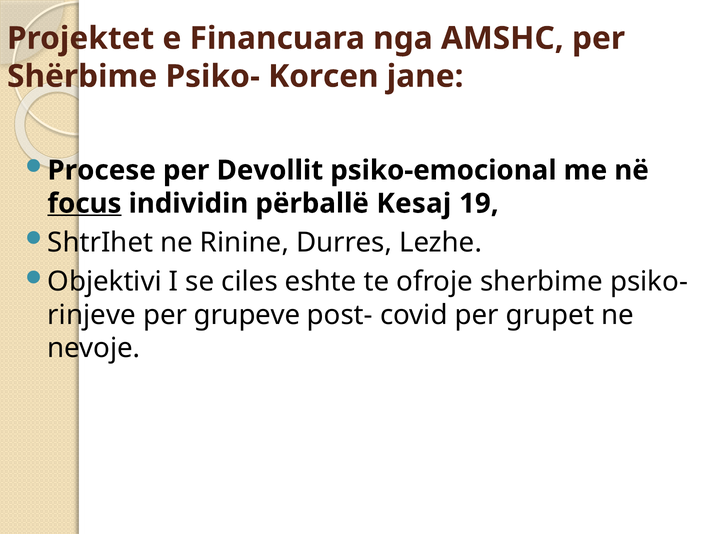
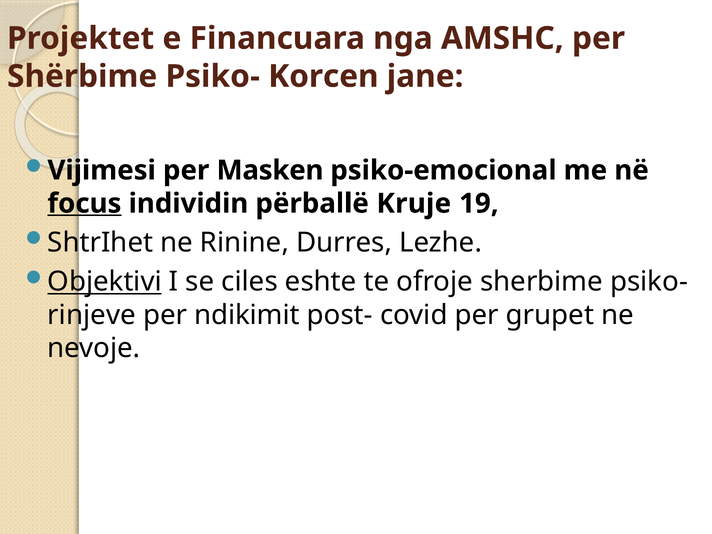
Procese: Procese -> Vijimesi (102, 170)
Devollit: Devollit -> Masken (270, 170)
Kesaj: Kesaj -> Kruje (414, 204)
Objektivi underline: none -> present (105, 282)
grupeve: grupeve -> ndikimit (247, 315)
